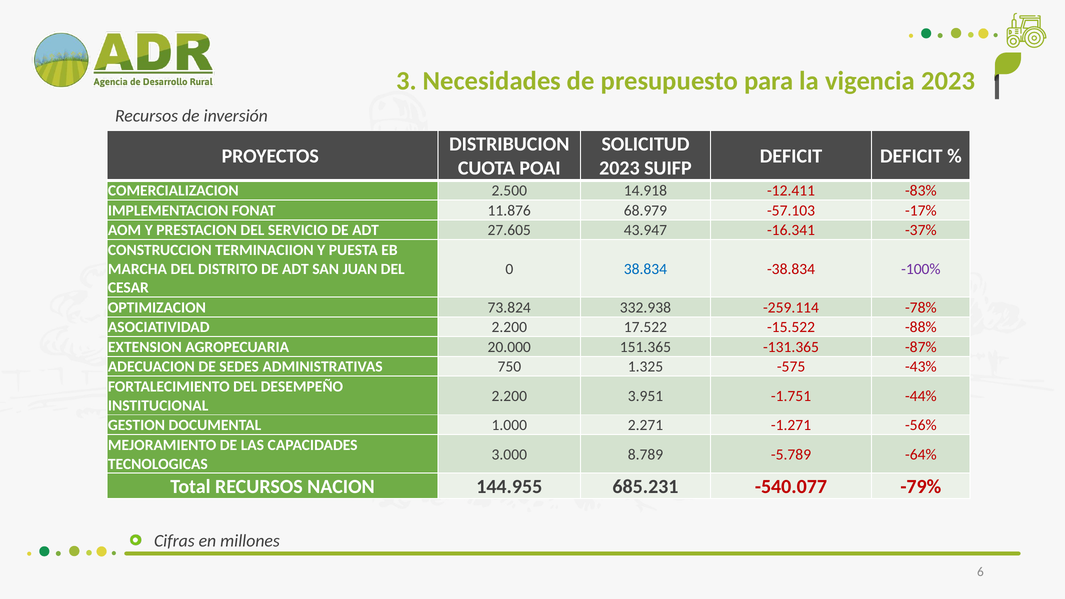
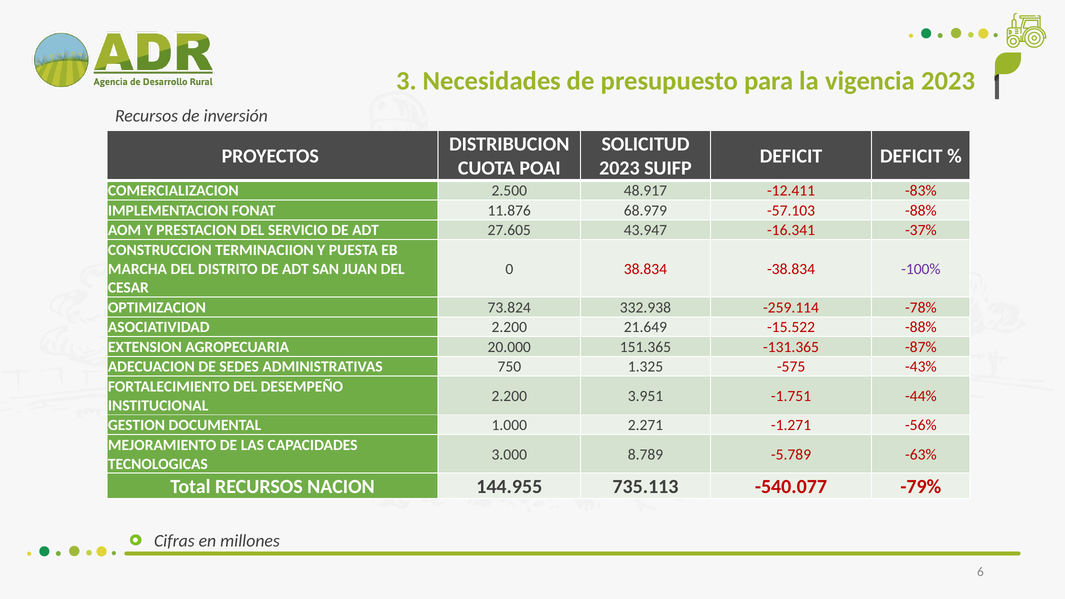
14.918: 14.918 -> 48.917 (645, 191)
-57.103 -17%: -17% -> -88% (921, 211)
38.834 colour: blue -> red (645, 269)
17.522: 17.522 -> 21.649 (645, 327)
-64%: -64% -> -63% (921, 454)
685.231: 685.231 -> 735.113 (645, 486)
